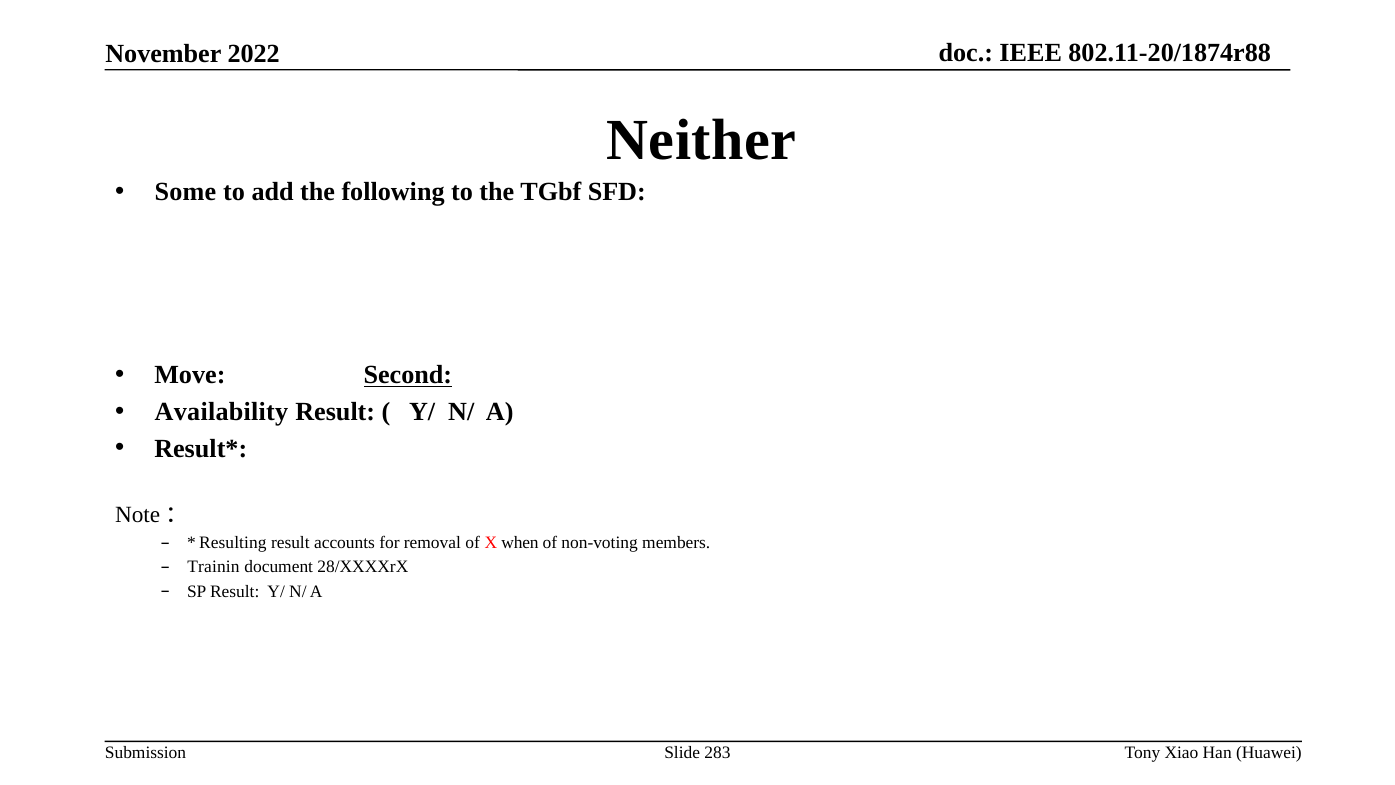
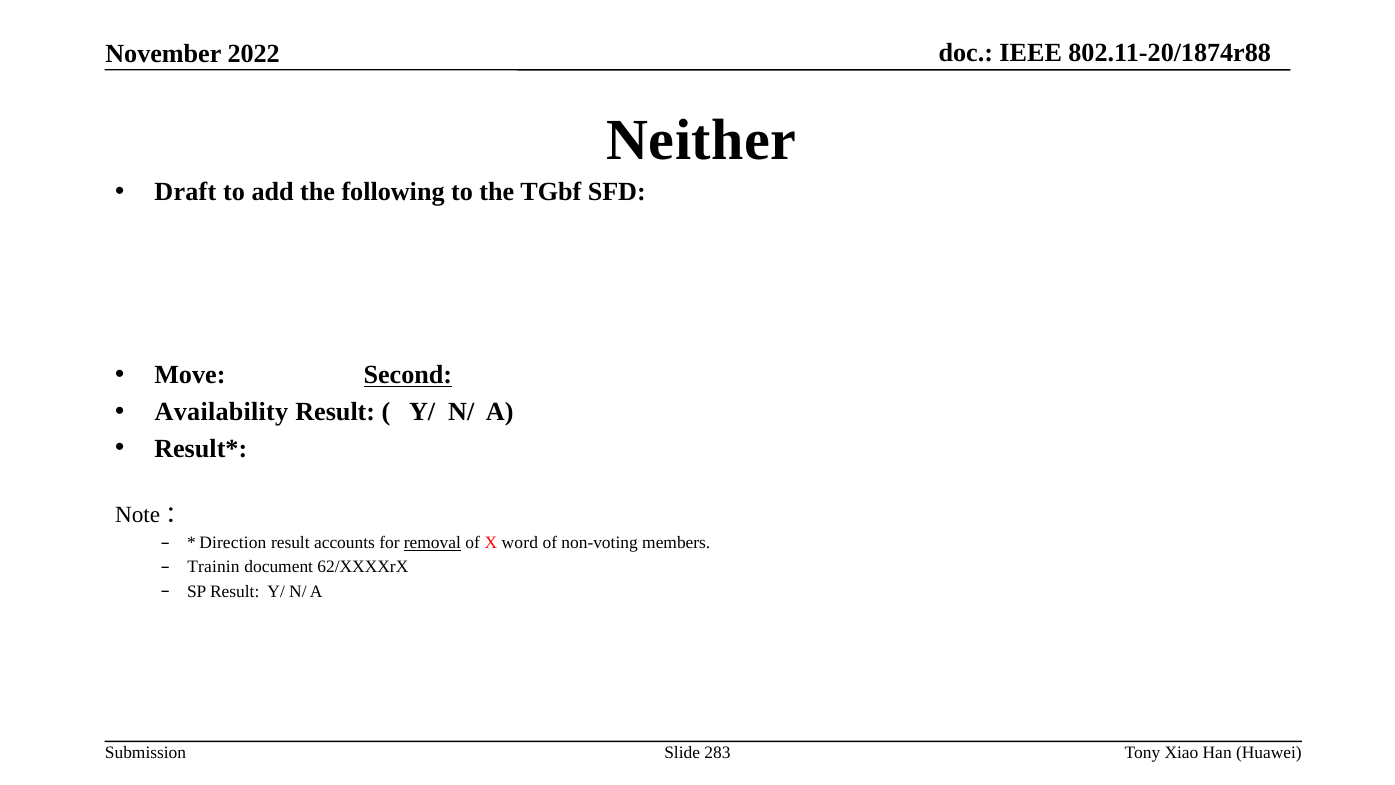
Some: Some -> Draft (185, 192)
Resulting: Resulting -> Direction (233, 542)
removal underline: none -> present (432, 542)
when: when -> word (520, 542)
28/XXXXrX: 28/XXXXrX -> 62/XXXXrX (363, 567)
